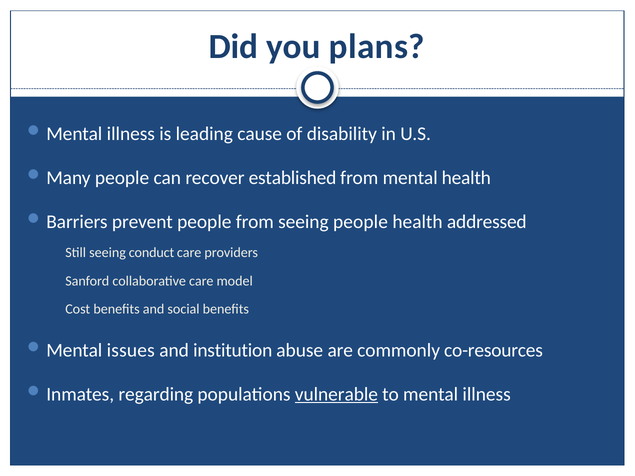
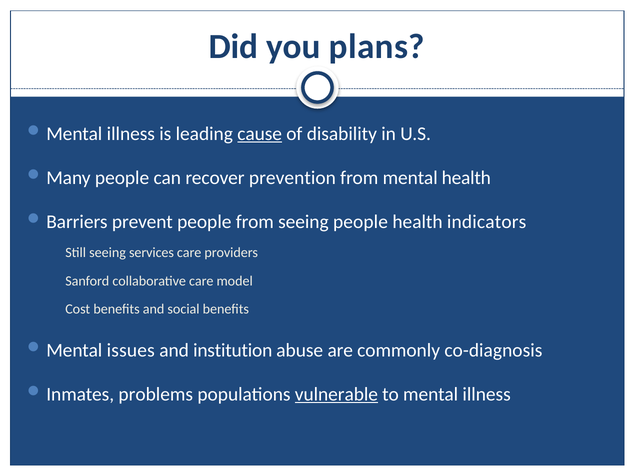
cause underline: none -> present (260, 134)
established: established -> prevention (292, 178)
addressed: addressed -> indicators (487, 222)
conduct: conduct -> services (151, 253)
co-resources: co-resources -> co-diagnosis (493, 350)
regarding: regarding -> problems (156, 394)
